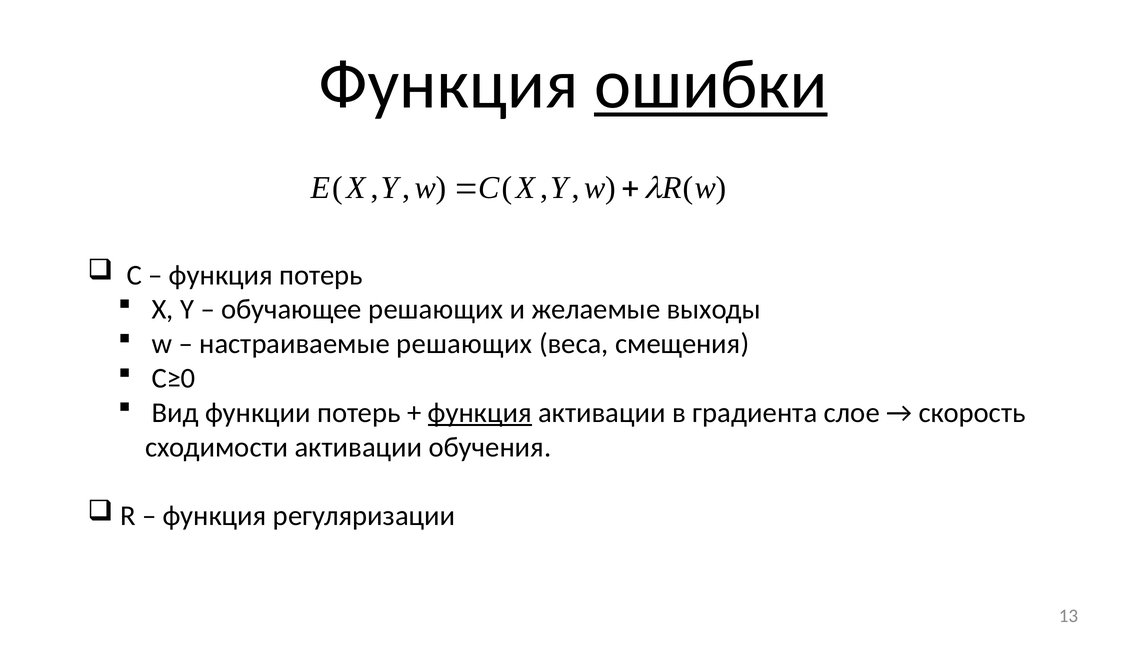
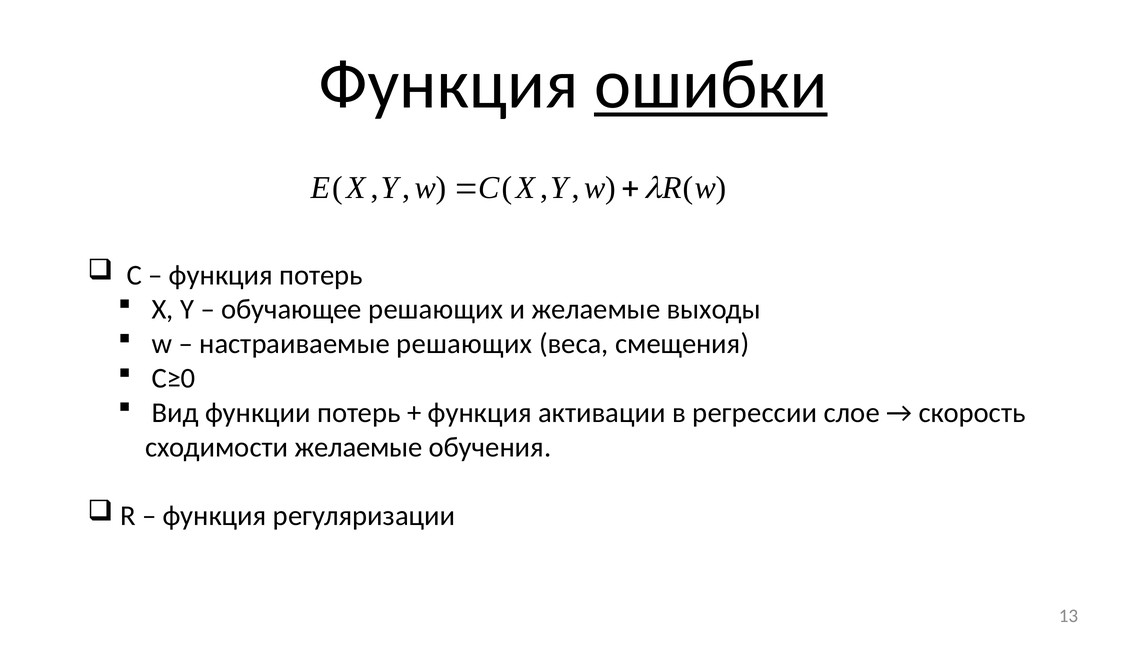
функция underline: present -> none (480, 413)
градиента: градиента -> регрессии (755, 413)
сходимости активации: активации -> желаемые (359, 447)
